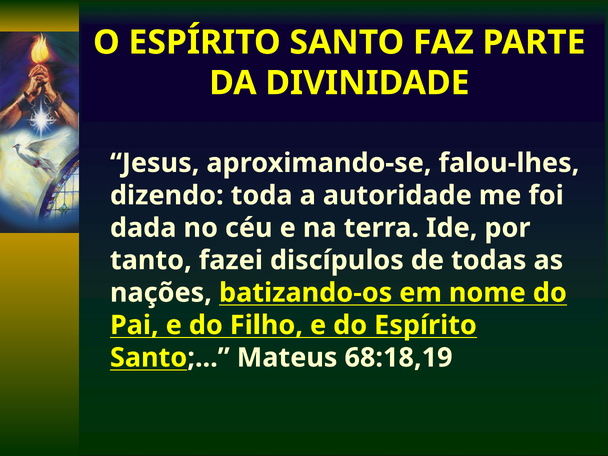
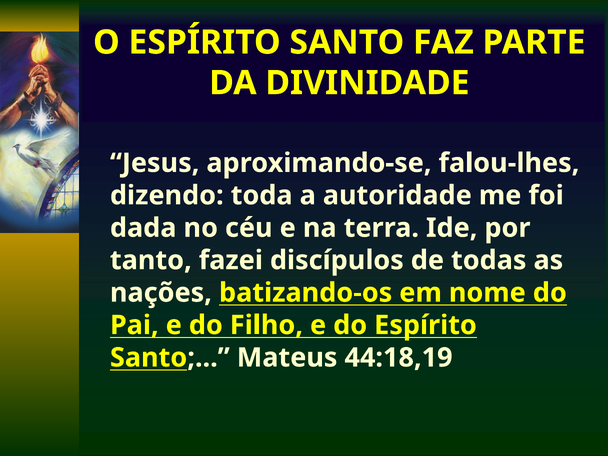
68:18,19: 68:18,19 -> 44:18,19 (399, 358)
